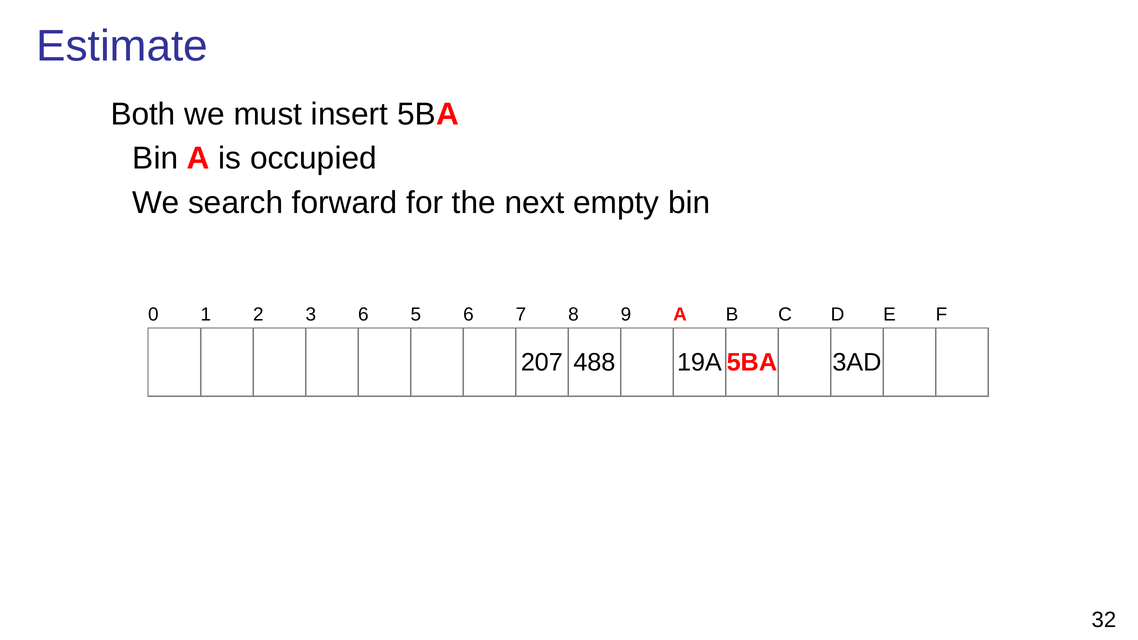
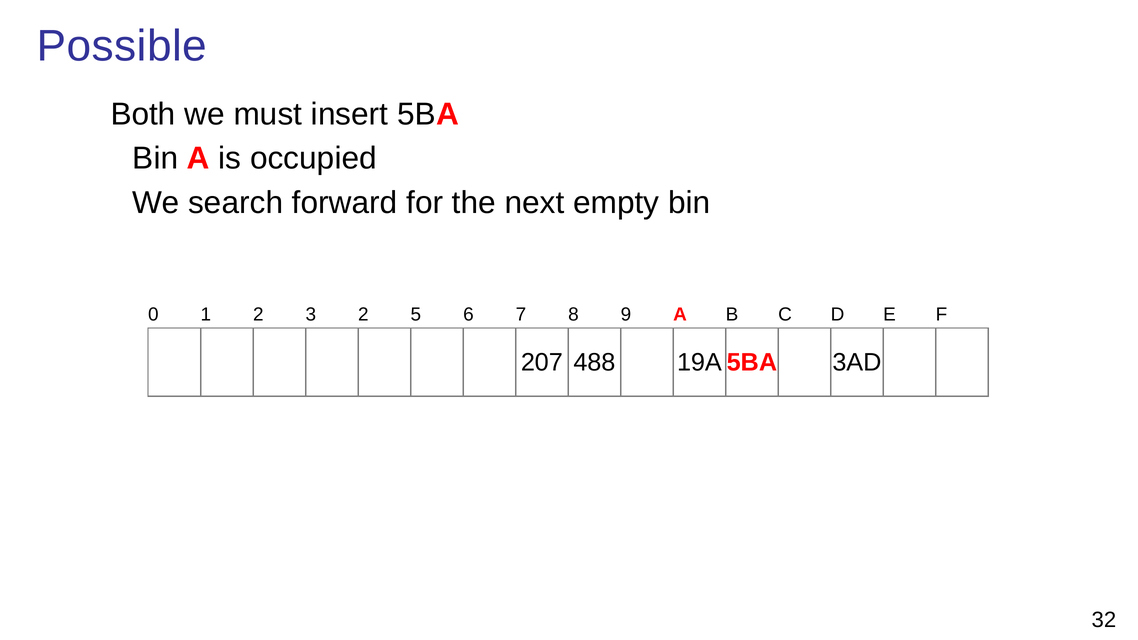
Estimate: Estimate -> Possible (122, 46)
3 6: 6 -> 2 (363, 314)
